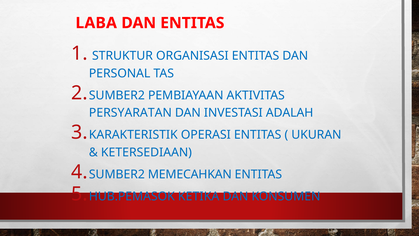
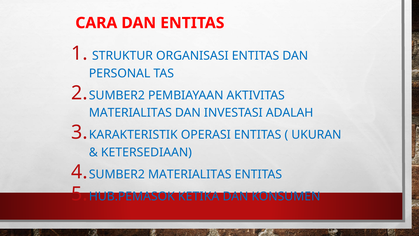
LABA: LABA -> CARA (96, 23)
PERSYARATAN: PERSYARATAN -> MATERIALITAS (130, 113)
SUMBER2 MEMECAHKAN: MEMECAHKAN -> MATERIALITAS (190, 174)
